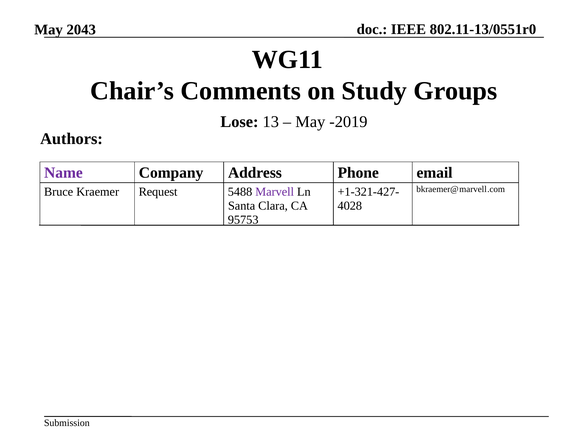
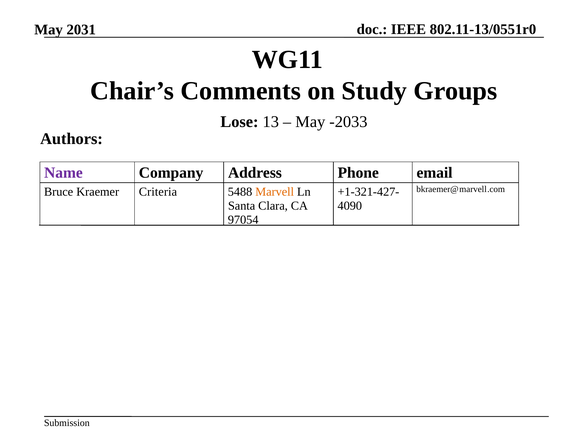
2043: 2043 -> 2031 (81, 30)
-2019: -2019 -> -2033 (348, 122)
Request: Request -> Criteria (158, 192)
Marvell colour: purple -> orange (275, 192)
4028: 4028 -> 4090 (350, 206)
95753: 95753 -> 97054 (243, 220)
